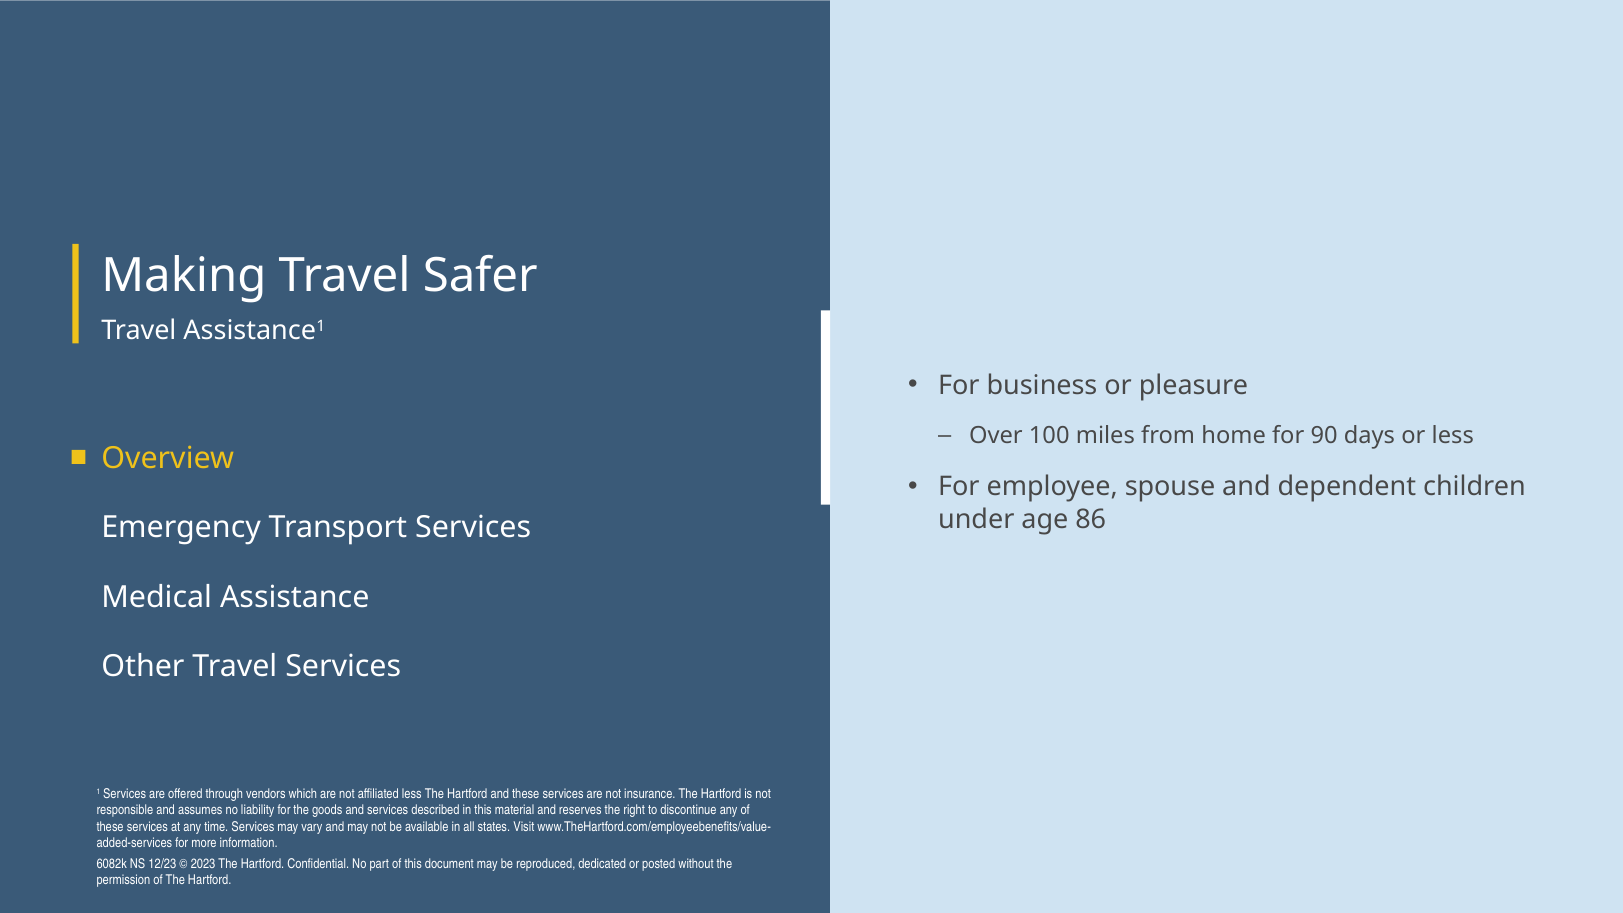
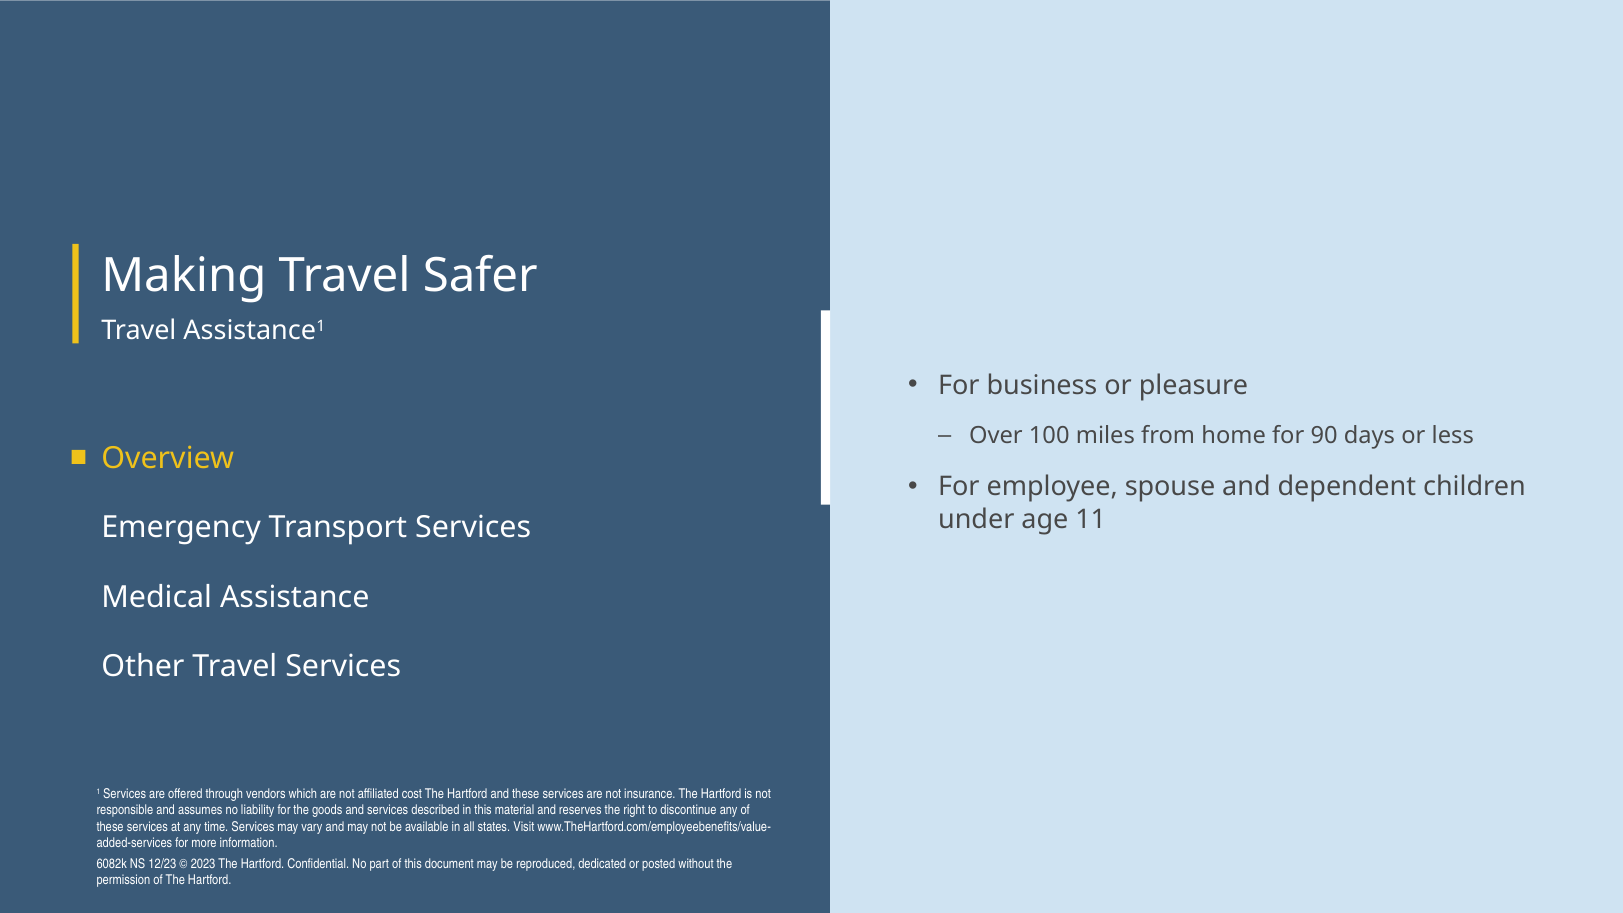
86: 86 -> 11 (1091, 519)
affiliated less: less -> cost (412, 794)
